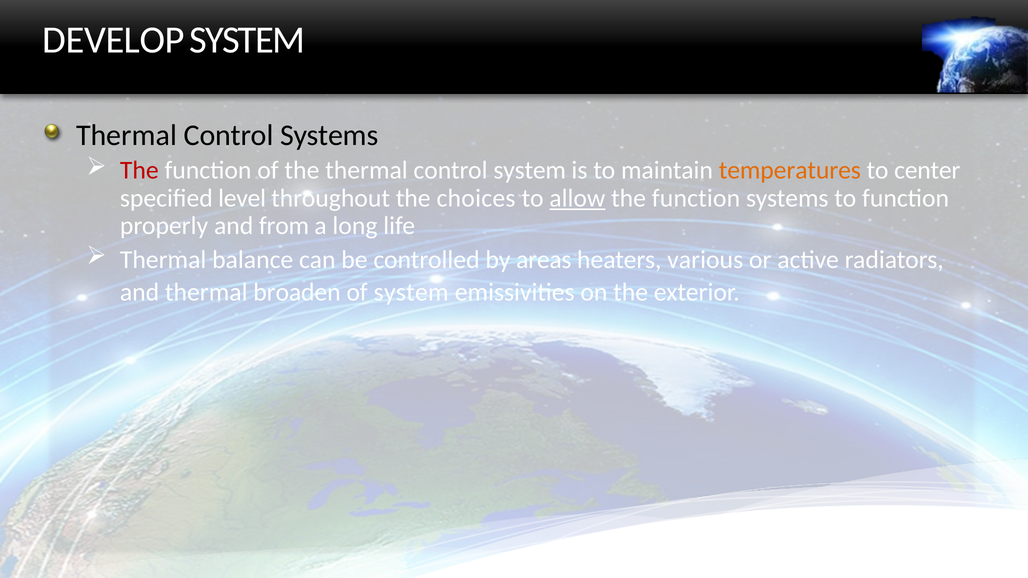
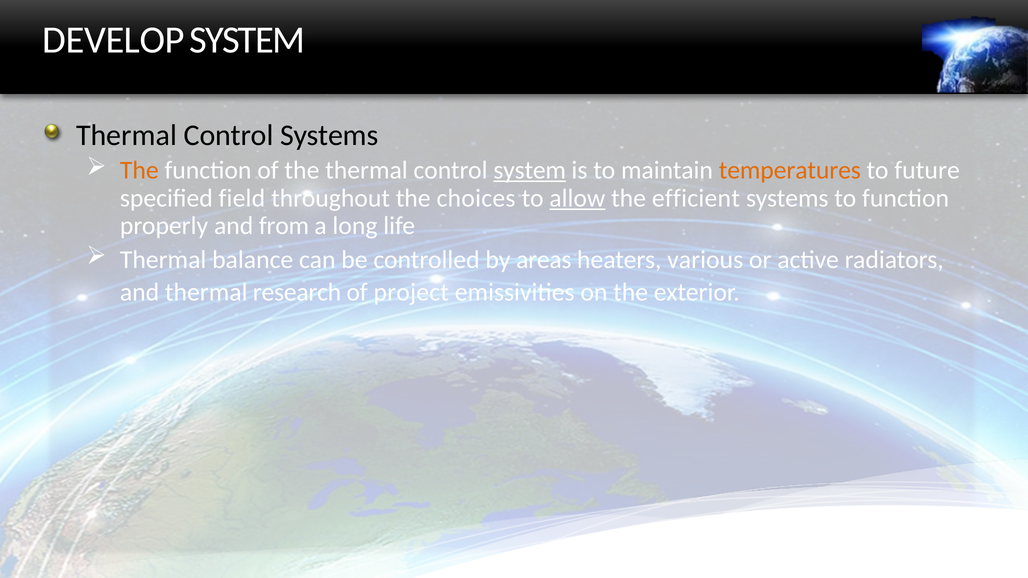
The colour: red -> orange (139, 170)
system underline: none -> present (530, 170)
center: center -> future (927, 170)
level: level -> field (242, 198)
function: function -> efficient (696, 198)
broaden: broaden -> research (297, 292)
of system: system -> project (411, 292)
